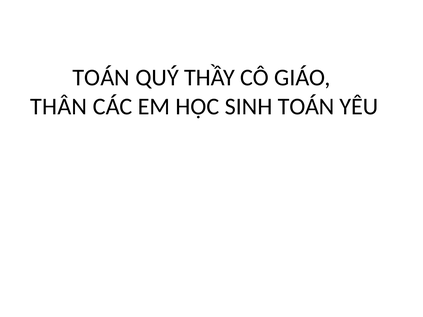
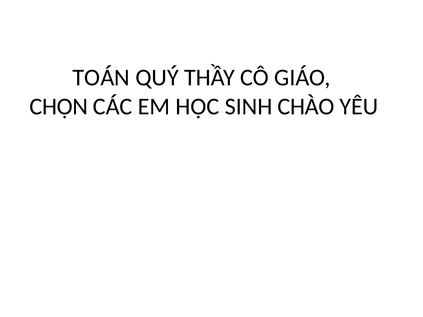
THÂN: THÂN -> CHỌN (59, 107)
SINH TOÁN: TOÁN -> CHÀO (306, 107)
